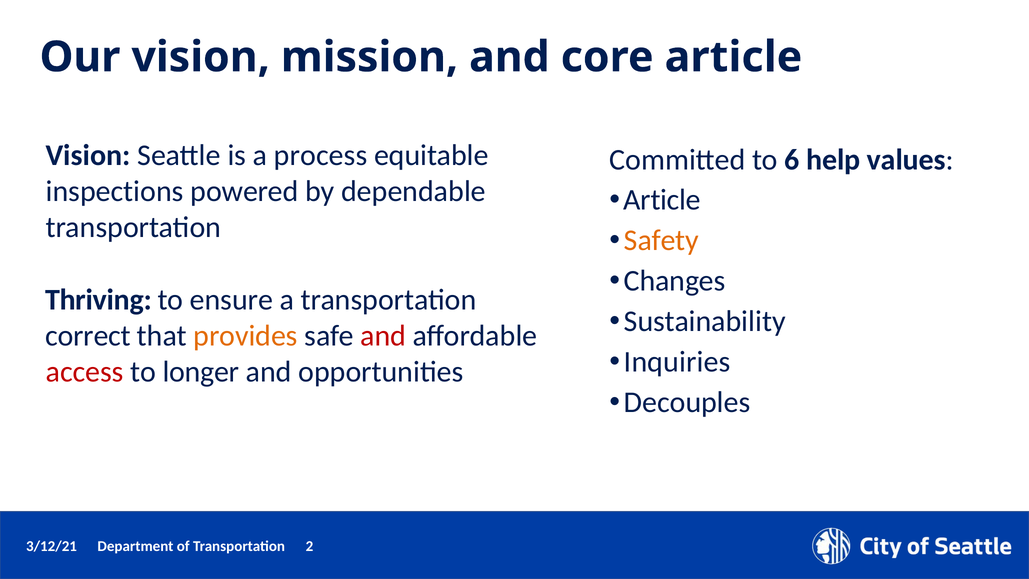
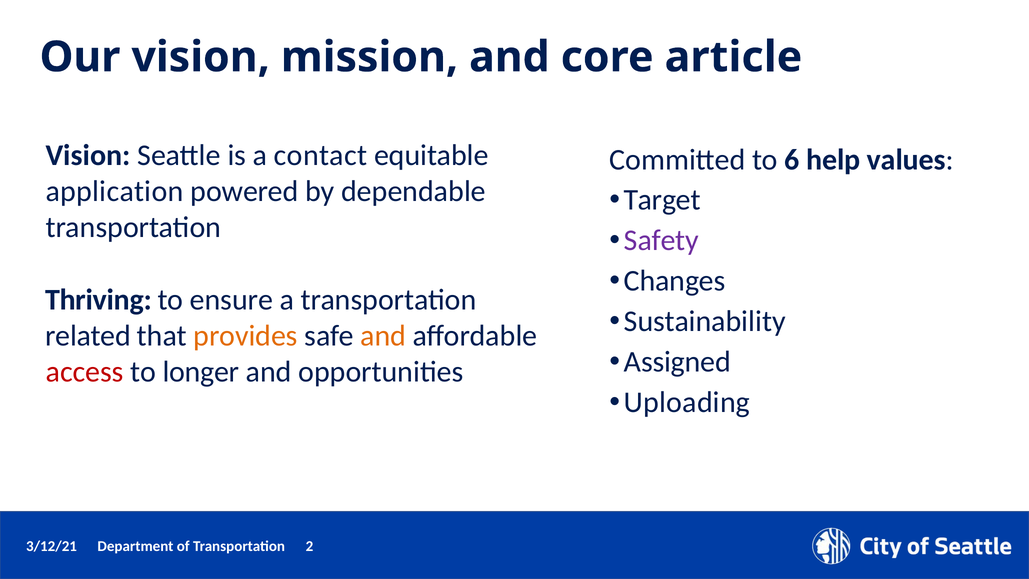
process: process -> contact (320, 155)
inspections: inspections -> application (115, 191)
Article: Article -> Target (662, 200)
Safety colour: orange -> purple (661, 240)
correct: correct -> related (88, 336)
and colour: red -> orange (383, 336)
Inquiries: Inquiries -> Assigned (677, 362)
Decouples: Decouples -> Uploading (687, 402)
